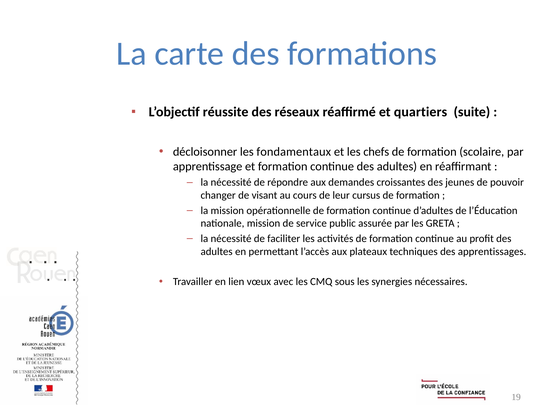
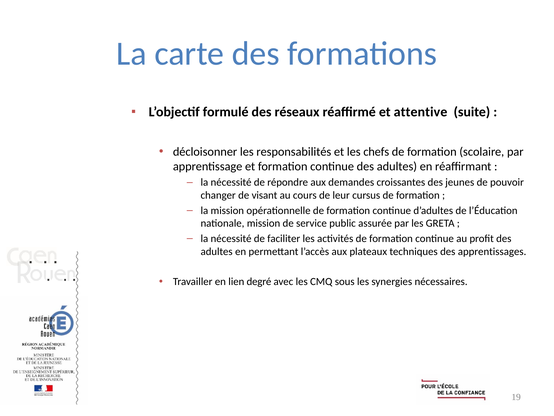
réussite: réussite -> formulé (226, 112)
quartiers: quartiers -> attentive (421, 112)
fondamentaux: fondamentaux -> responsabilités (294, 151)
vœux: vœux -> degré (259, 281)
